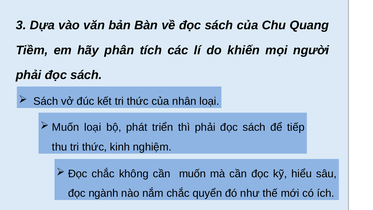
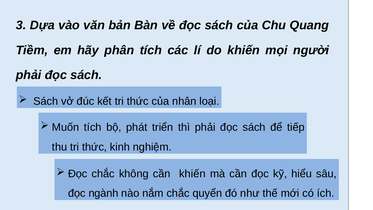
Muốn loại: loại -> tích (93, 127)
cần muốn: muốn -> khiến (192, 174)
